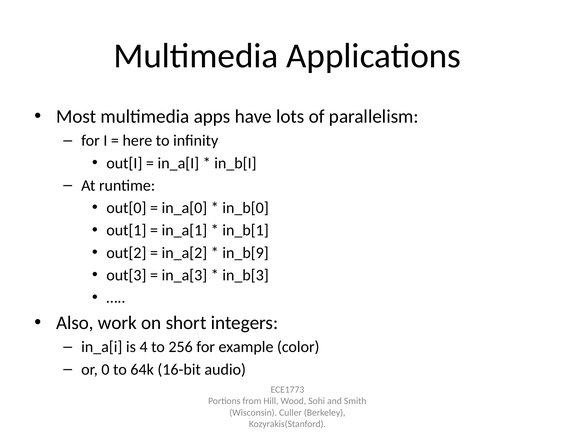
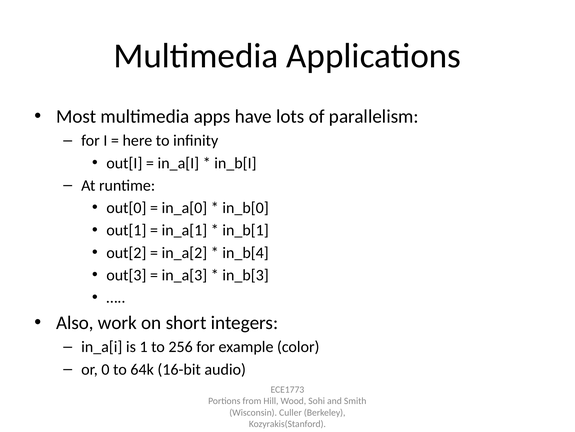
in_b[9: in_b[9 -> in_b[4 (246, 252)
4: 4 -> 1 (144, 346)
